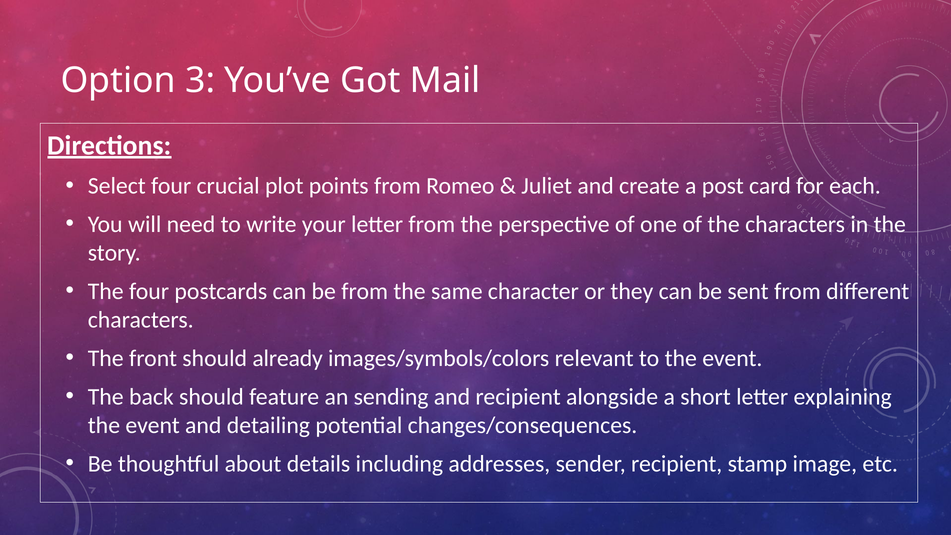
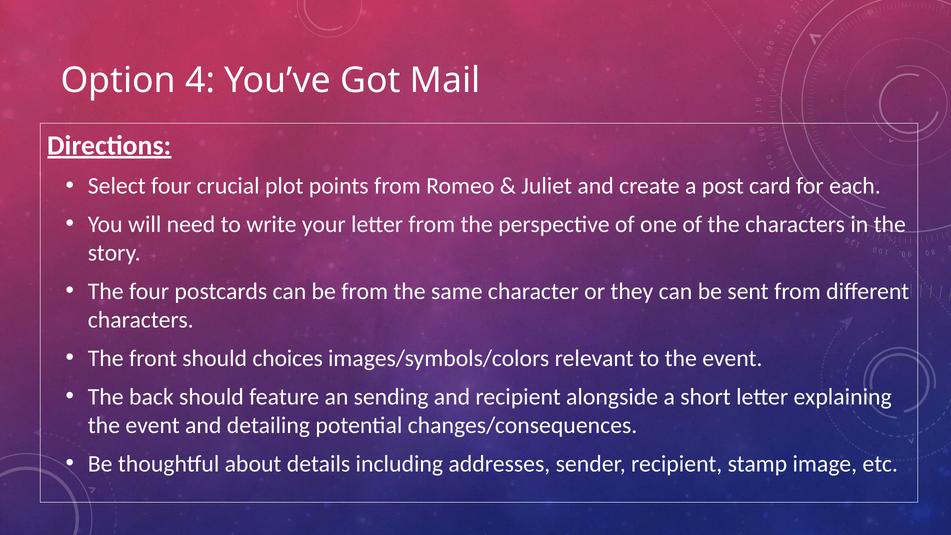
3: 3 -> 4 (200, 80)
already: already -> choices (288, 358)
